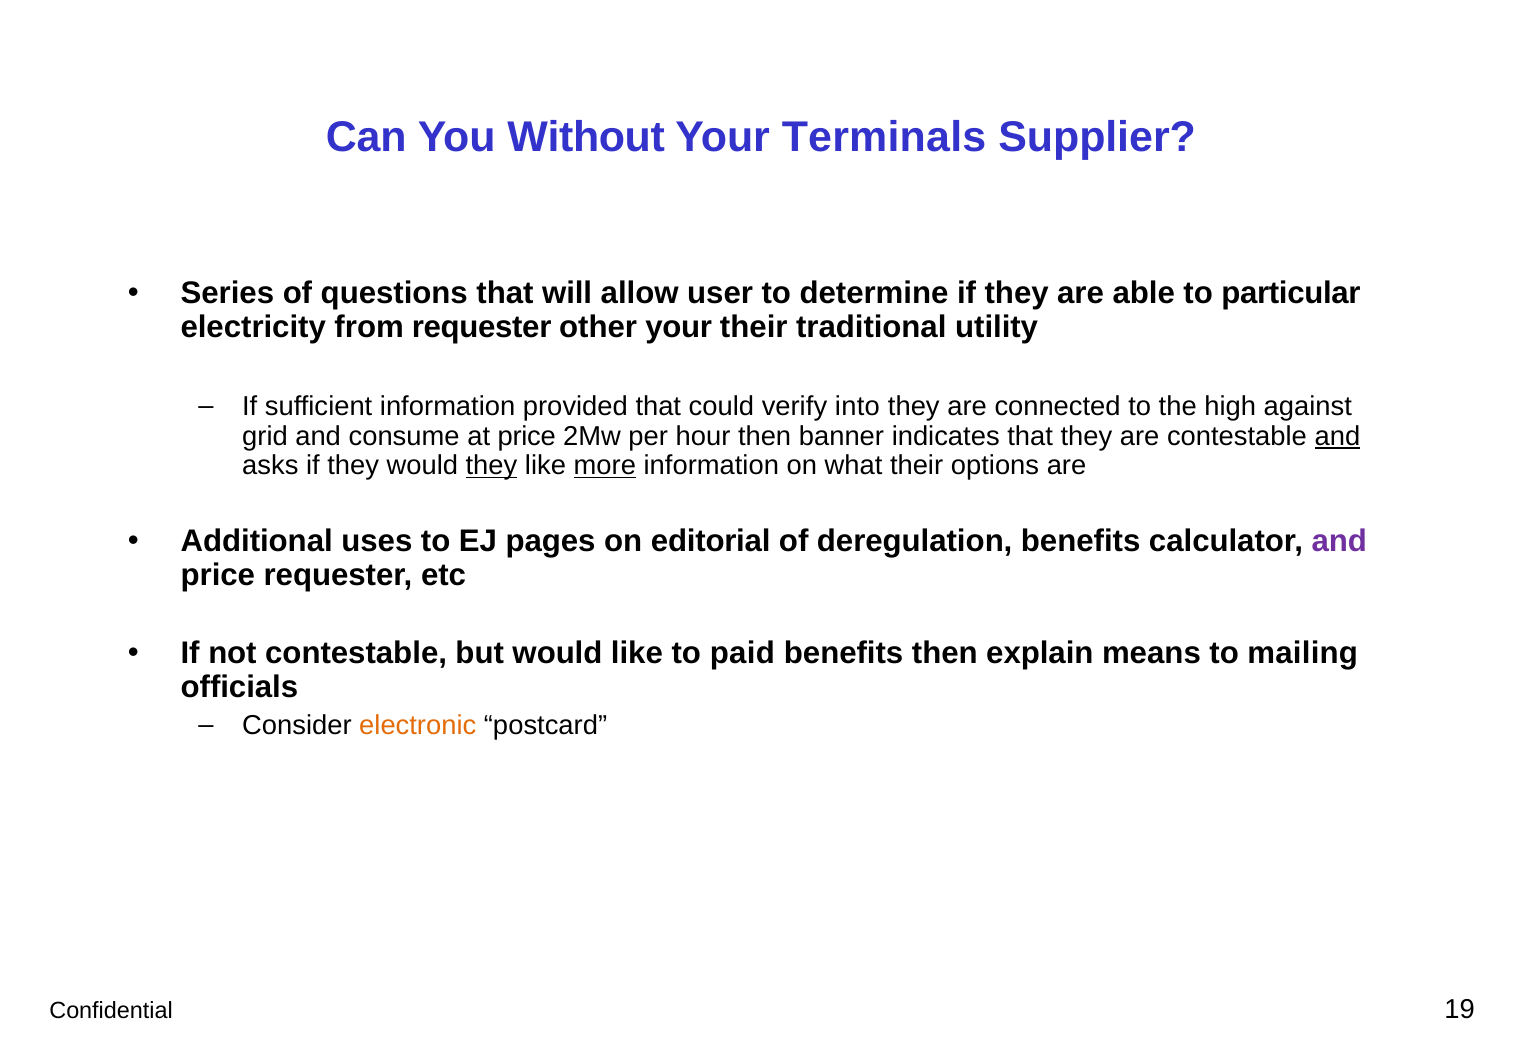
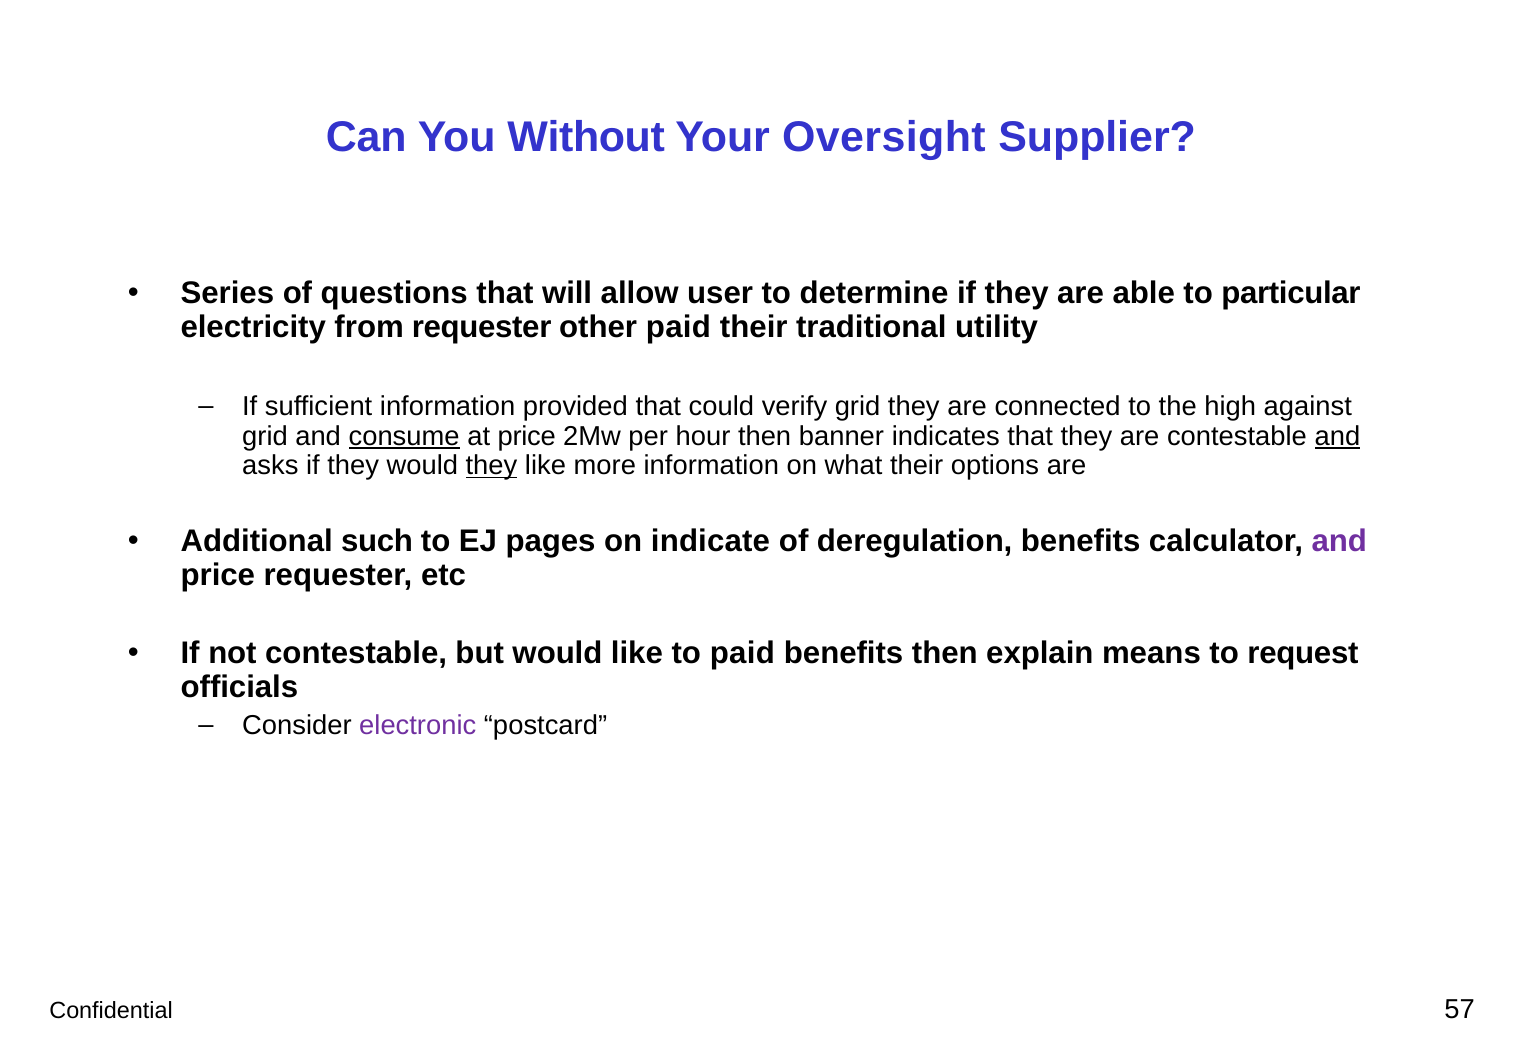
Terminals: Terminals -> Oversight (884, 138)
other your: your -> paid (678, 327)
verify into: into -> grid (858, 407)
consume underline: none -> present (404, 436)
more underline: present -> none (605, 466)
uses: uses -> such (377, 542)
editorial: editorial -> indicate (711, 542)
mailing: mailing -> request (1303, 653)
electronic colour: orange -> purple (418, 725)
19: 19 -> 57 (1460, 1009)
